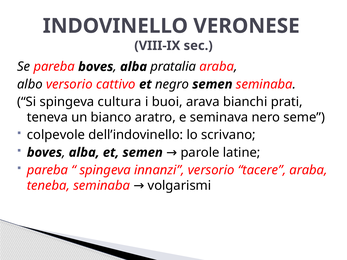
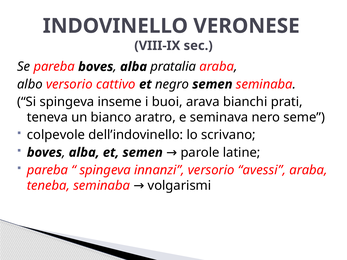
cultura: cultura -> inseme (120, 102)
tacere: tacere -> avessi (262, 170)
